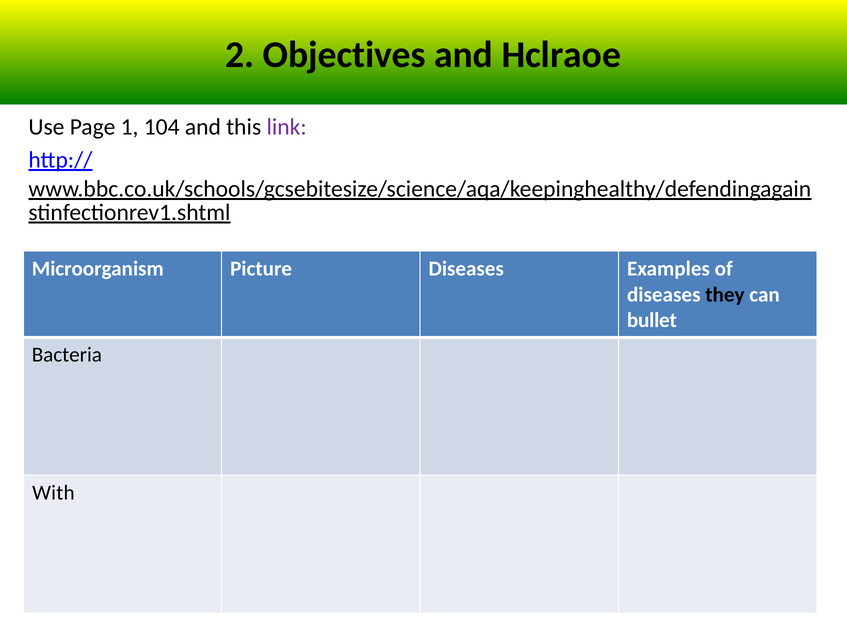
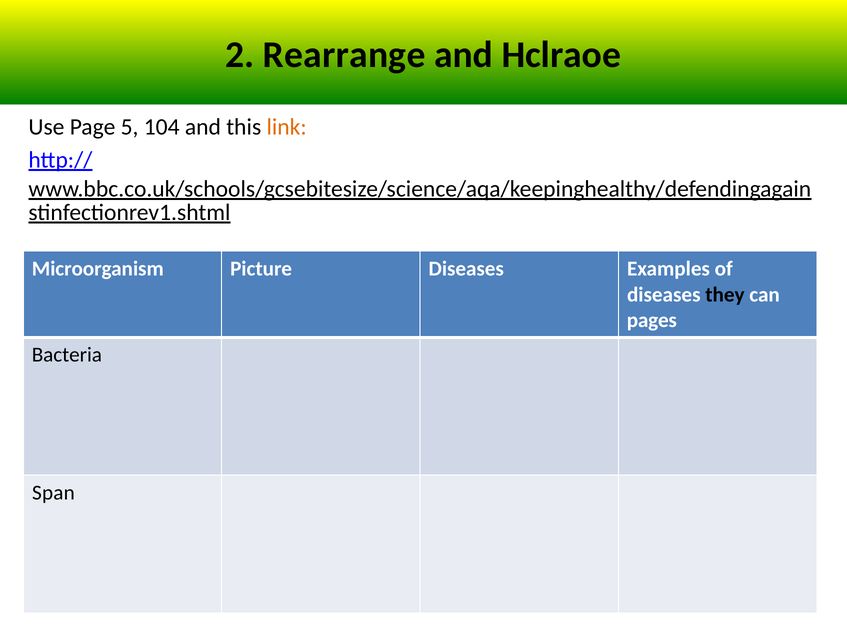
Objectives: Objectives -> Rearrange (344, 55)
1: 1 -> 5 (130, 127)
link colour: purple -> orange (287, 127)
bullet: bullet -> pages (652, 320)
With: With -> Span (53, 492)
